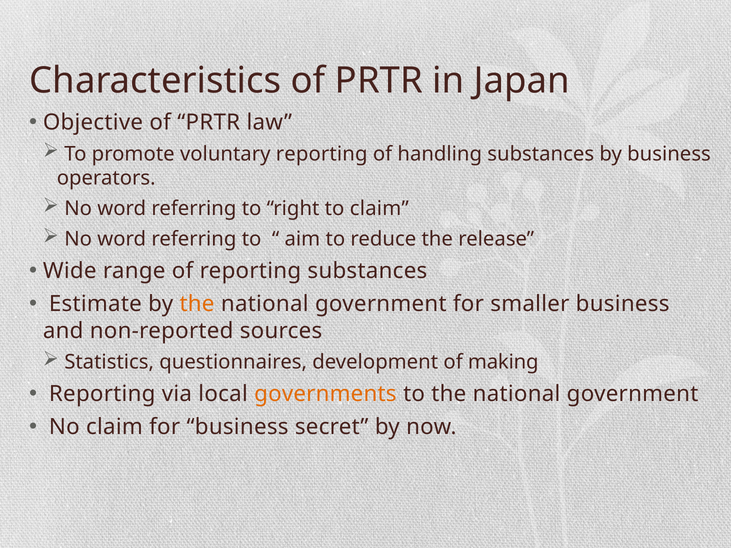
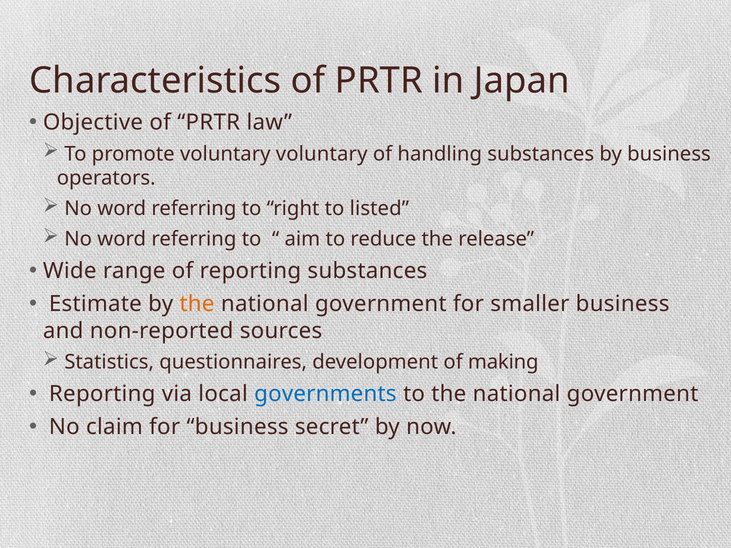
voluntary reporting: reporting -> voluntary (322, 154)
to claim: claim -> listed (379, 209)
governments colour: orange -> blue (325, 394)
